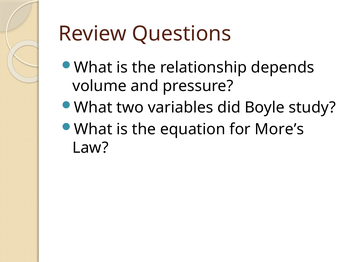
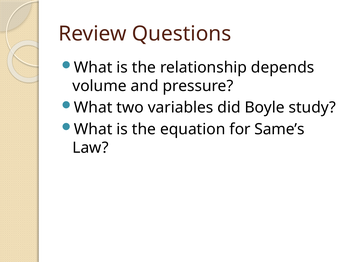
More’s: More’s -> Same’s (279, 129)
